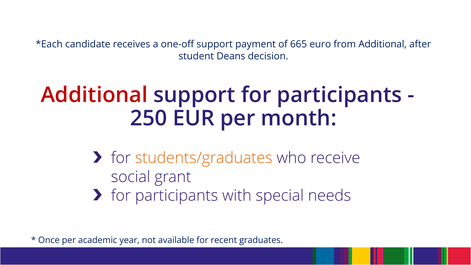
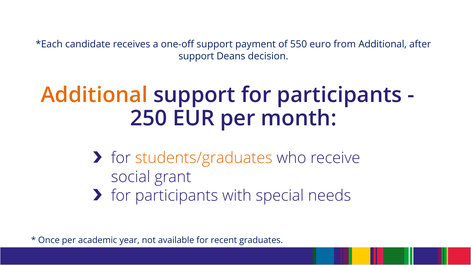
665: 665 -> 550 (299, 44)
student: student -> support (196, 56)
Additional colour: red -> orange (94, 95)
